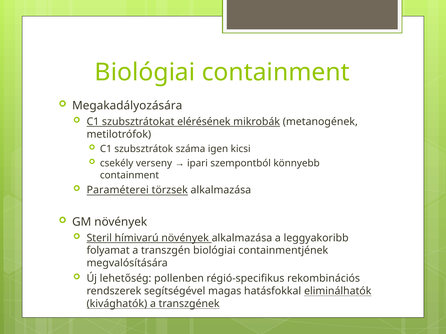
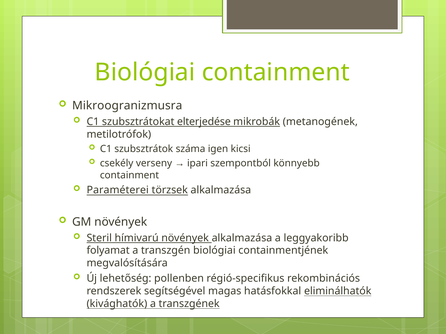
Megakadályozására: Megakadályozására -> Mikroogranizmusra (127, 106)
elérésének: elérésének -> elterjedése (204, 122)
